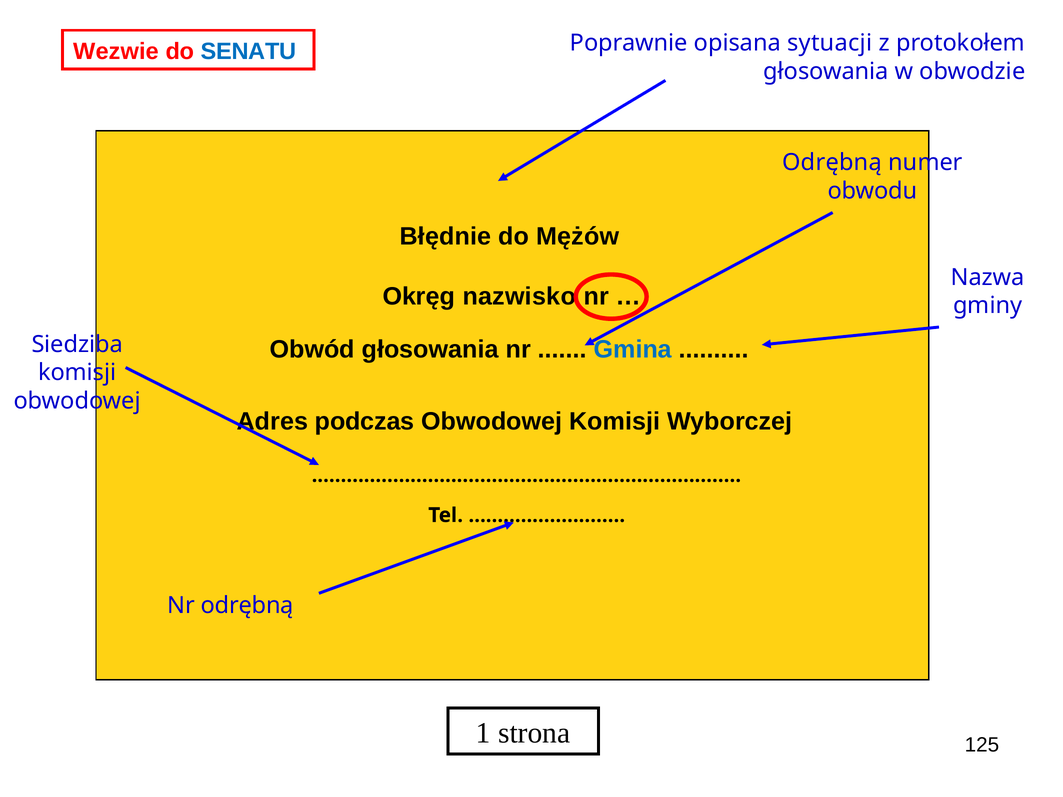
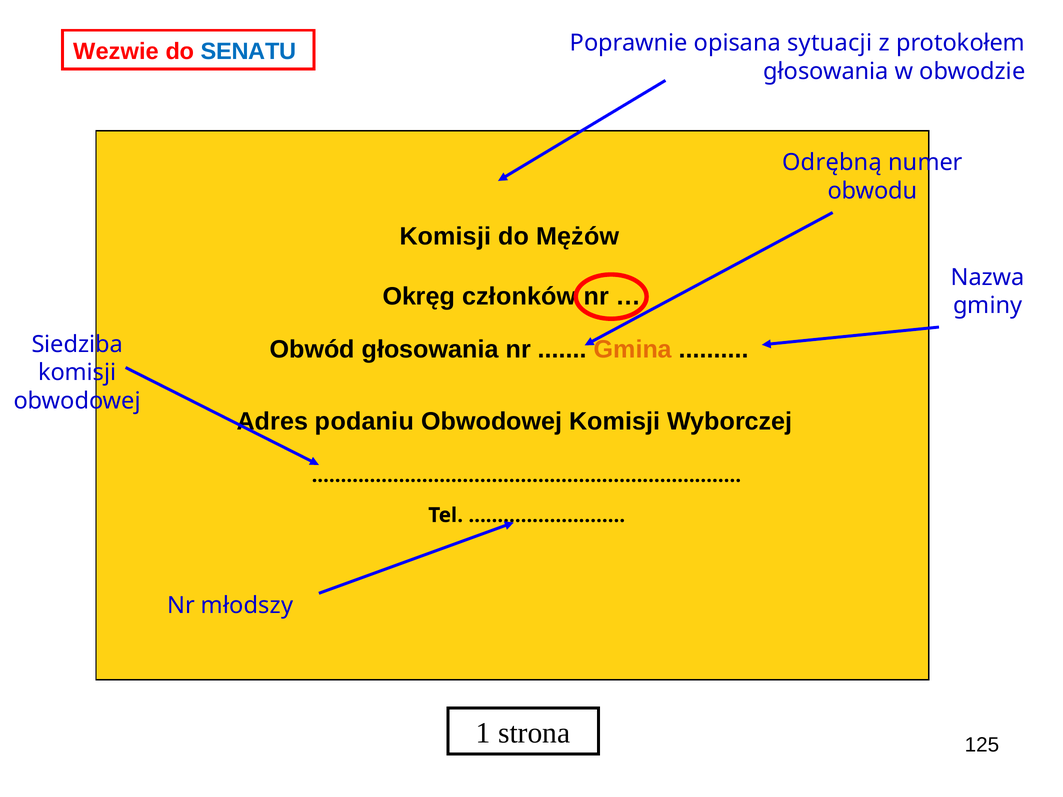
Błędnie: Błędnie -> Komisji (445, 236)
nazwisko: nazwisko -> członków (519, 297)
Gmina colour: blue -> orange (633, 350)
podczas: podczas -> podaniu (364, 422)
Nr odrębną: odrębną -> młodszy (247, 606)
